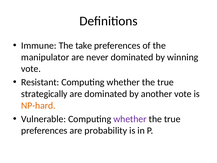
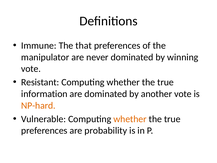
take: take -> that (84, 46)
strategically: strategically -> information (44, 94)
whether colour: purple -> orange (130, 119)
